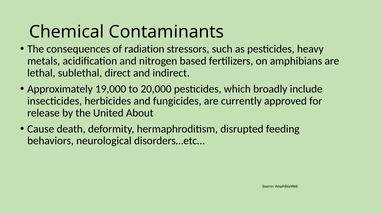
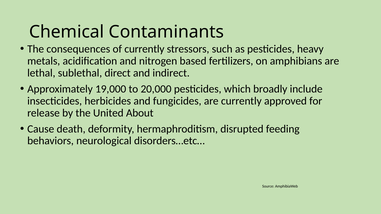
of radiation: radiation -> currently (144, 49)
